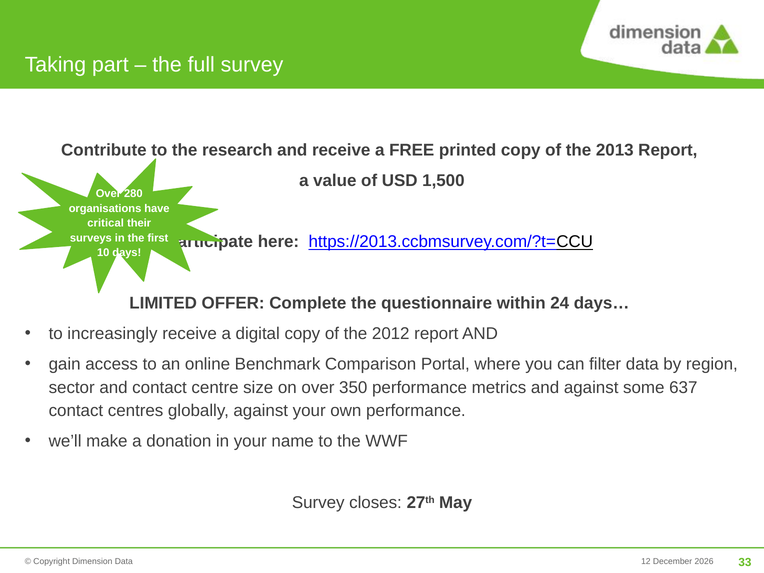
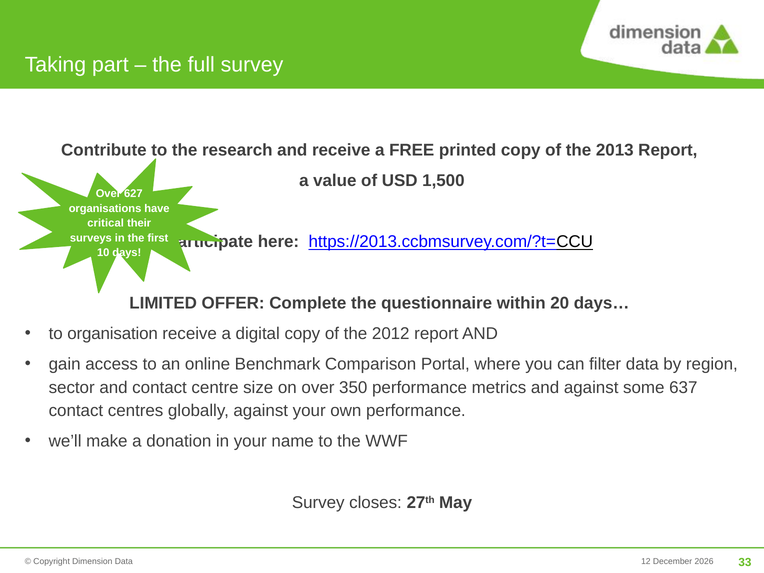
280: 280 -> 627 (133, 194)
24: 24 -> 20 (560, 303)
increasingly: increasingly -> organisation (113, 334)
